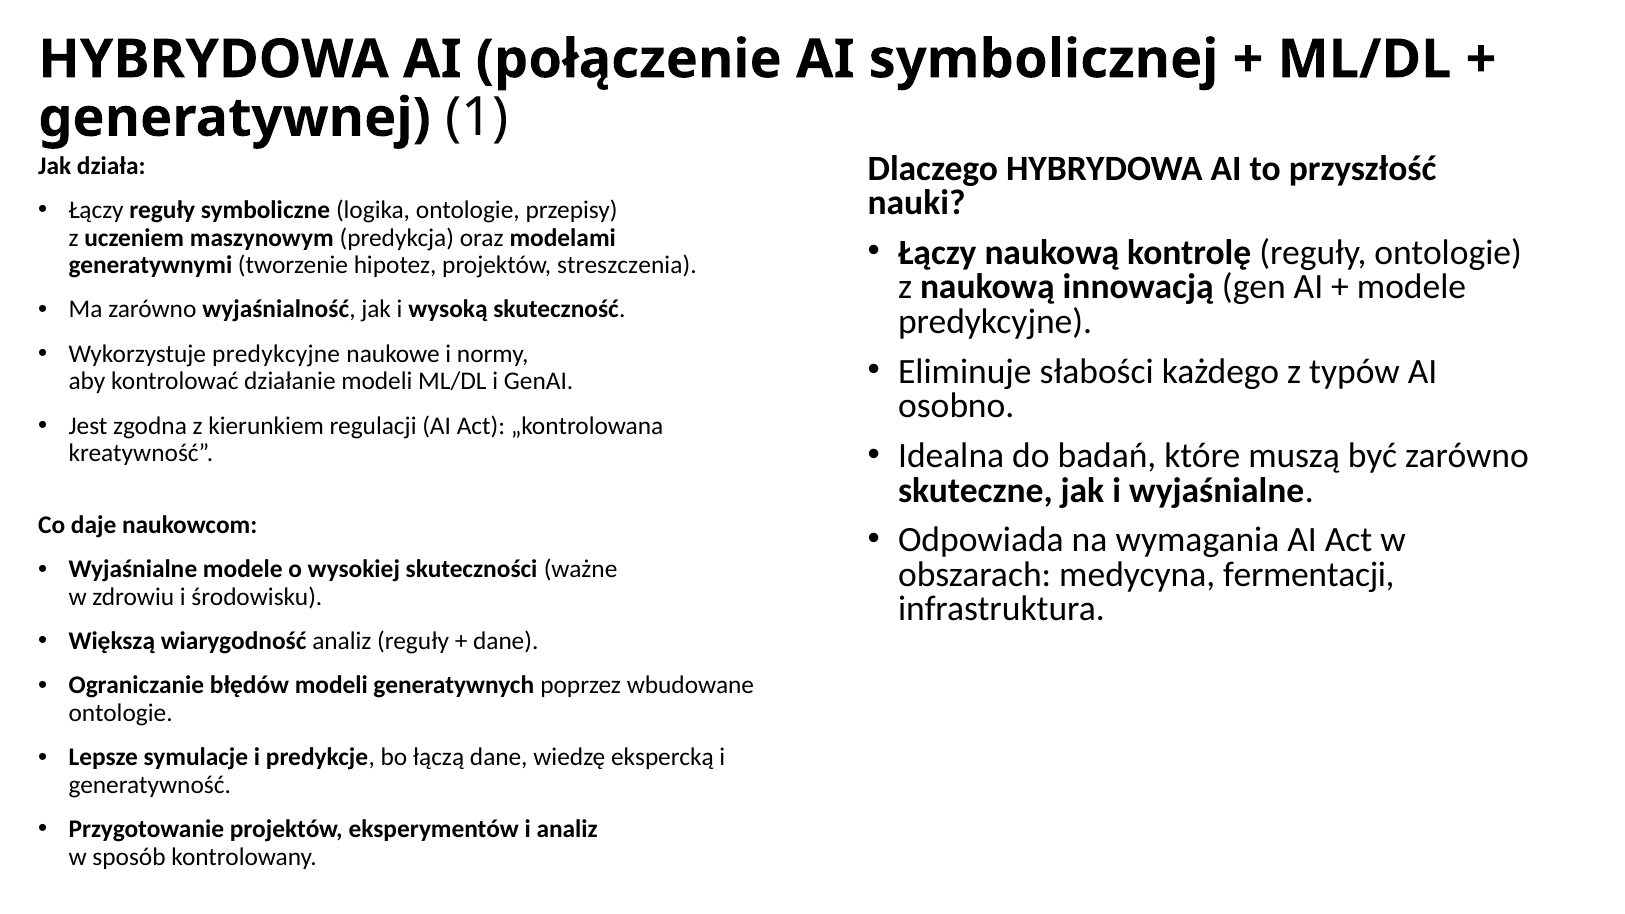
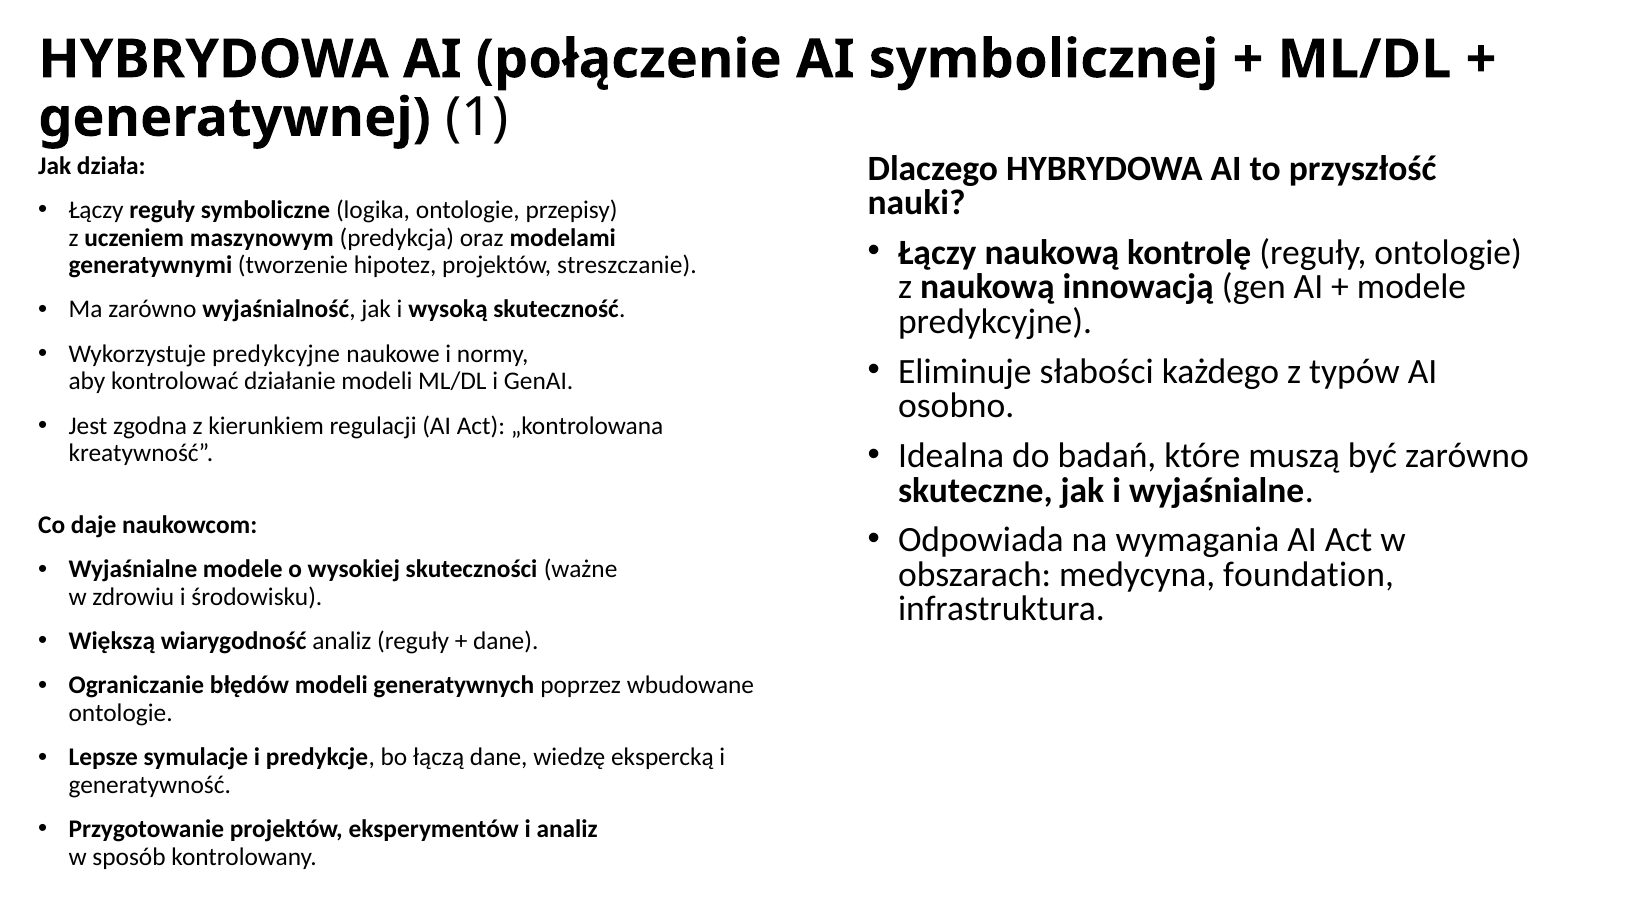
streszczenia: streszczenia -> streszczanie (627, 265)
fermentacji: fermentacji -> foundation (1309, 575)
